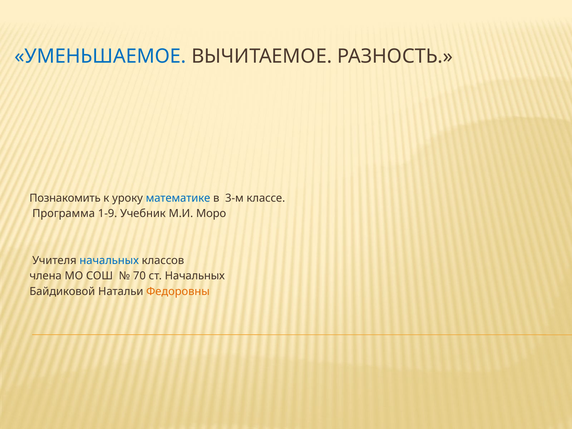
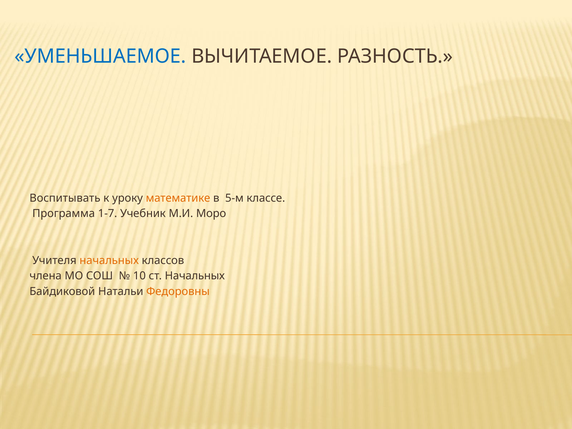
Познакомить: Познакомить -> Воспитывать (65, 198)
математике colour: blue -> orange (178, 198)
3-м: 3-м -> 5-м (234, 198)
1-9: 1-9 -> 1-7 (108, 214)
начальных colour: blue -> orange (109, 260)
70: 70 -> 10 (139, 276)
